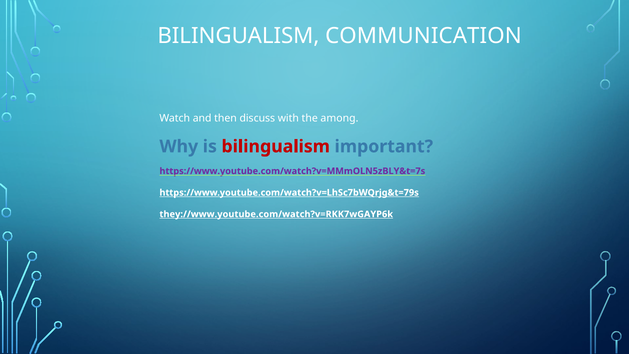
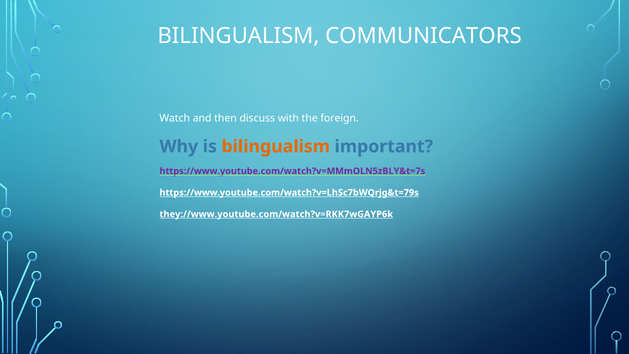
COMMUNICATION: COMMUNICATION -> COMMUNICATORS (423, 36)
among: among -> foreign (340, 118)
bilingualism colour: red -> orange (276, 146)
